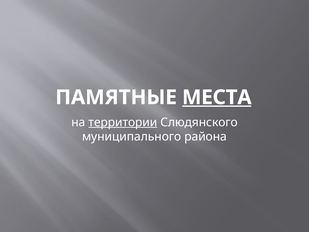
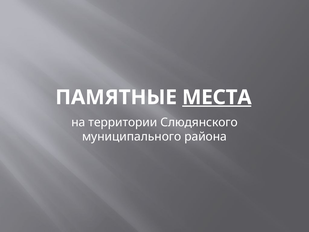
территории underline: present -> none (123, 122)
